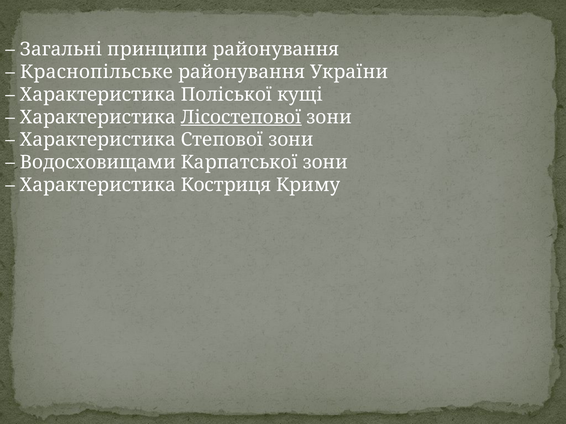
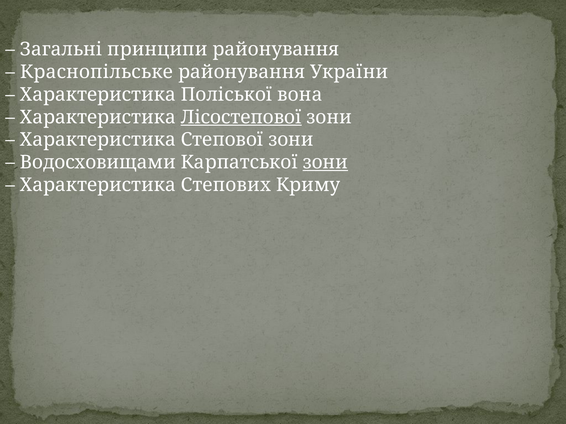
кущі: кущі -> вона (300, 95)
зони underline: none -> present (325, 163)
Костриця: Костриця -> Степових (226, 185)
